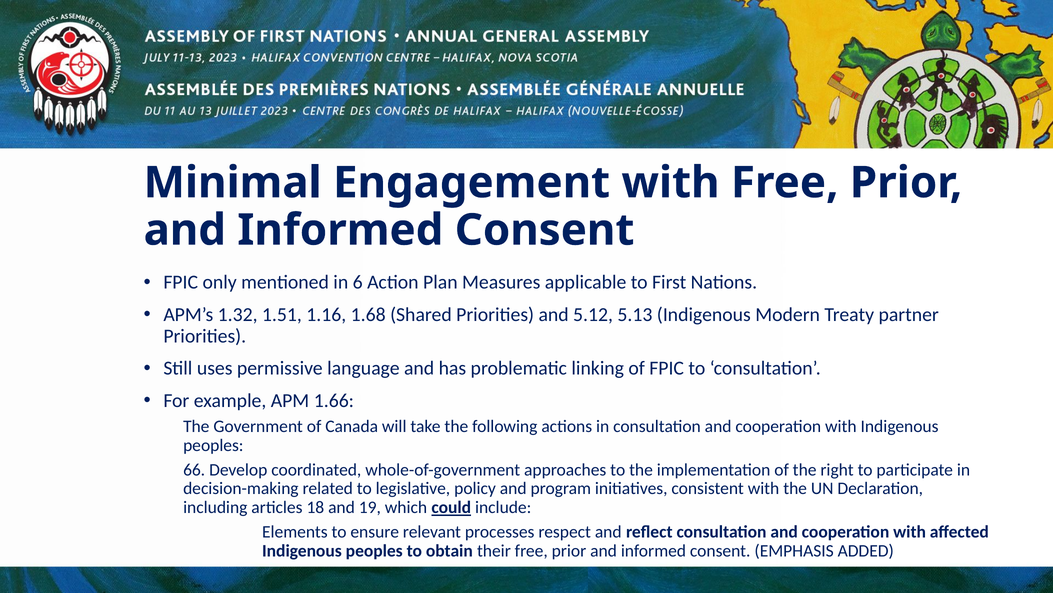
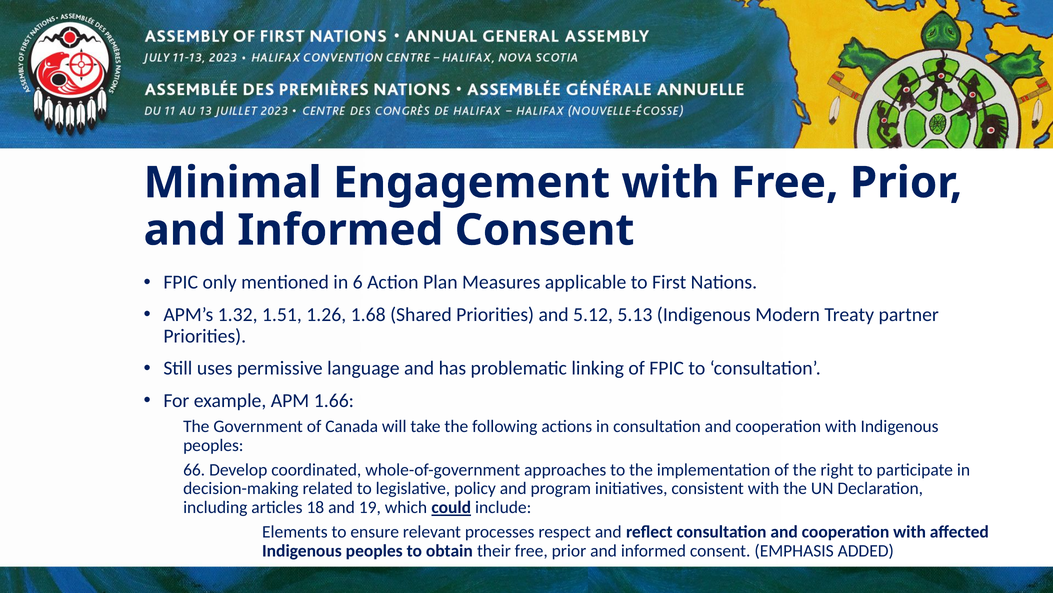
1.16: 1.16 -> 1.26 (326, 314)
